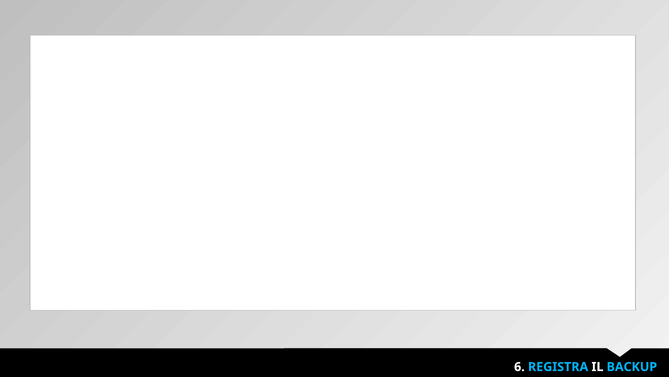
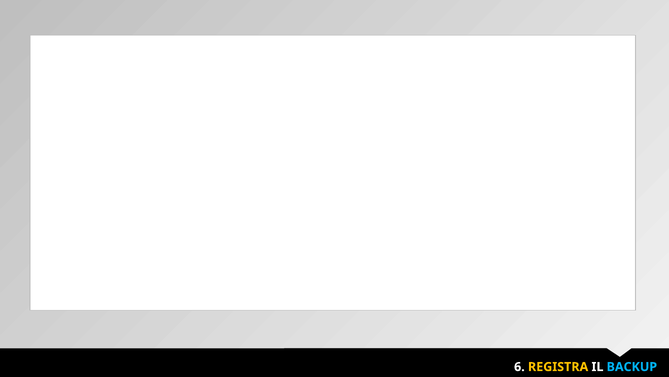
REGISTRA colour: light blue -> yellow (558, 366)
